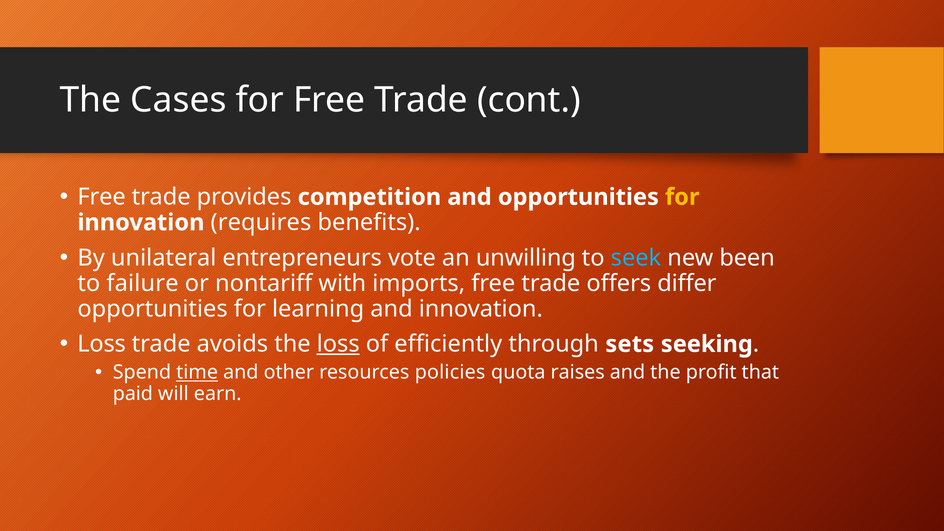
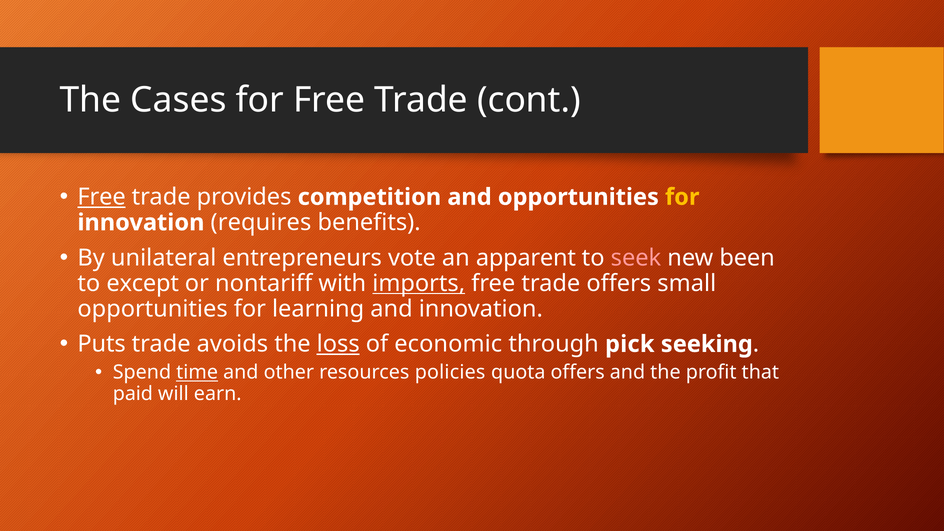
Free underline: none -> present (102, 197)
unwilling: unwilling -> apparent (526, 258)
seek colour: light blue -> pink (636, 258)
failure: failure -> except (143, 283)
imports underline: none -> present (419, 283)
differ: differ -> small (687, 283)
Loss: Loss -> Puts (102, 344)
efficiently: efficiently -> economic (448, 344)
sets: sets -> pick (630, 344)
quota raises: raises -> offers (578, 372)
